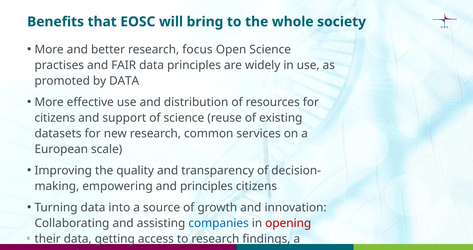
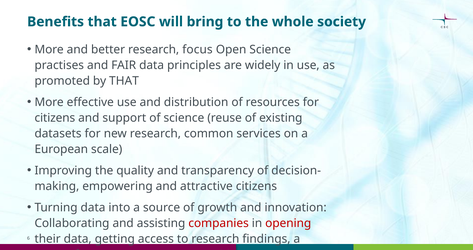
by DATA: DATA -> THAT (124, 81)
and principles: principles -> attractive (206, 186)
companies colour: blue -> red (219, 223)
